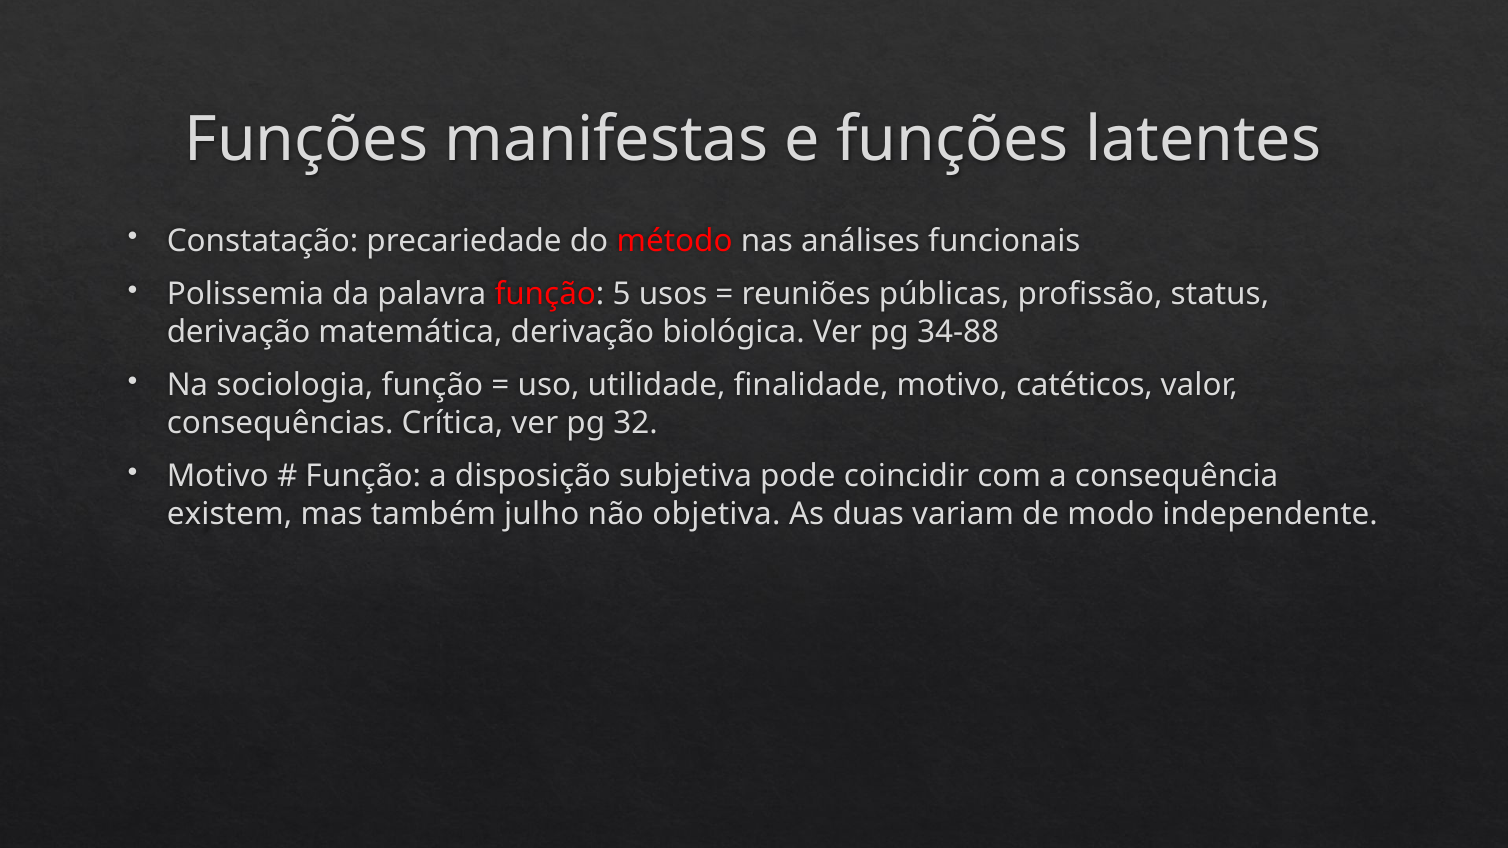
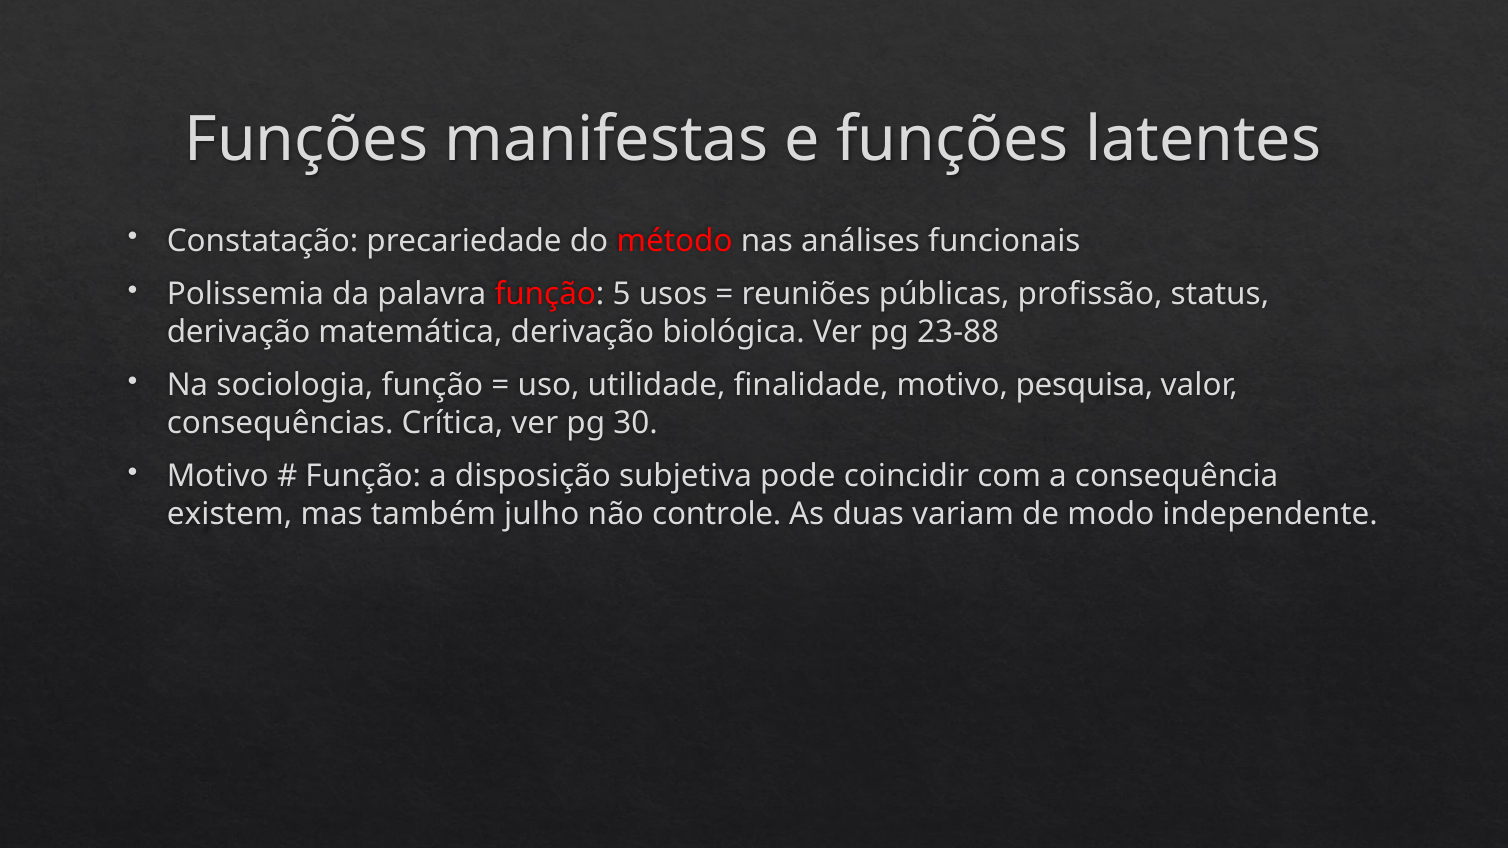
34-88: 34-88 -> 23-88 (958, 332)
catéticos: catéticos -> pesquisa (1085, 386)
32: 32 -> 30 (636, 423)
objetiva: objetiva -> controle (717, 514)
